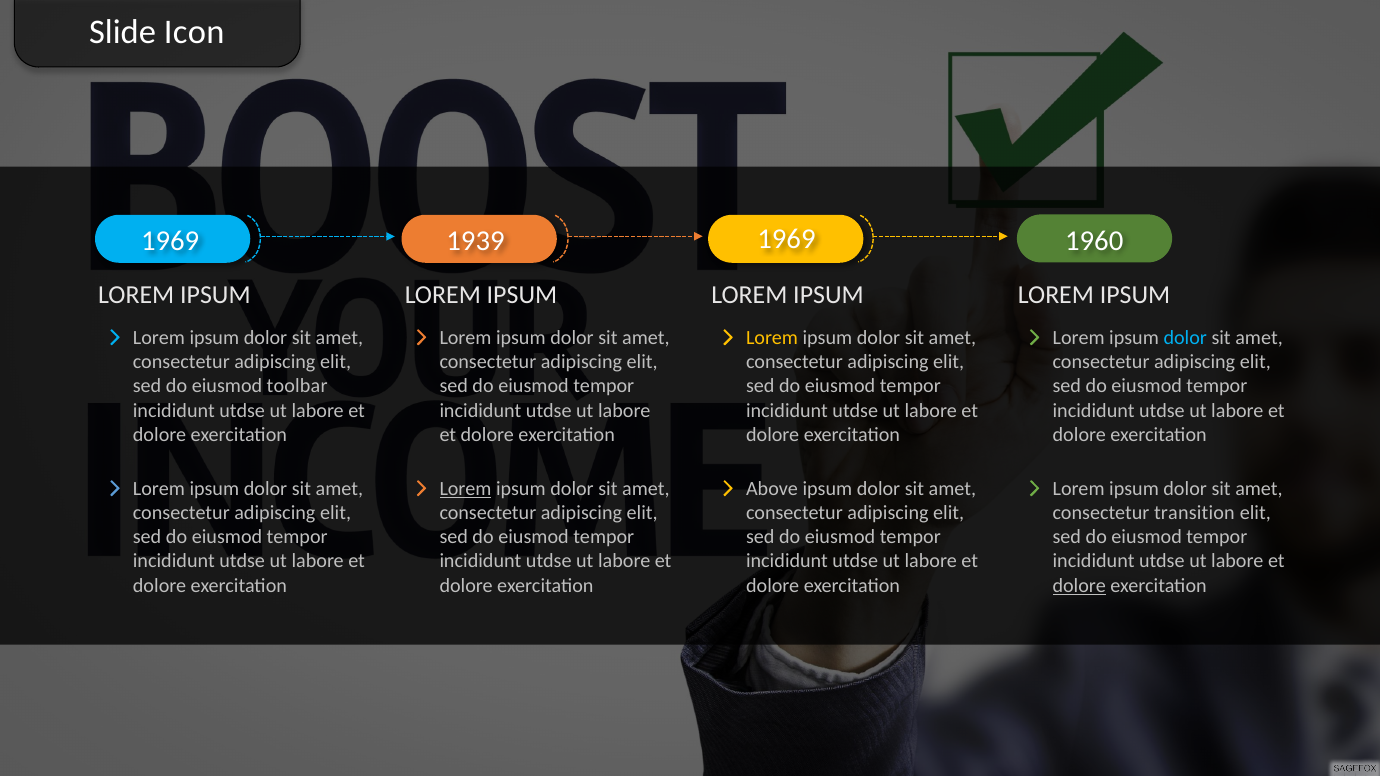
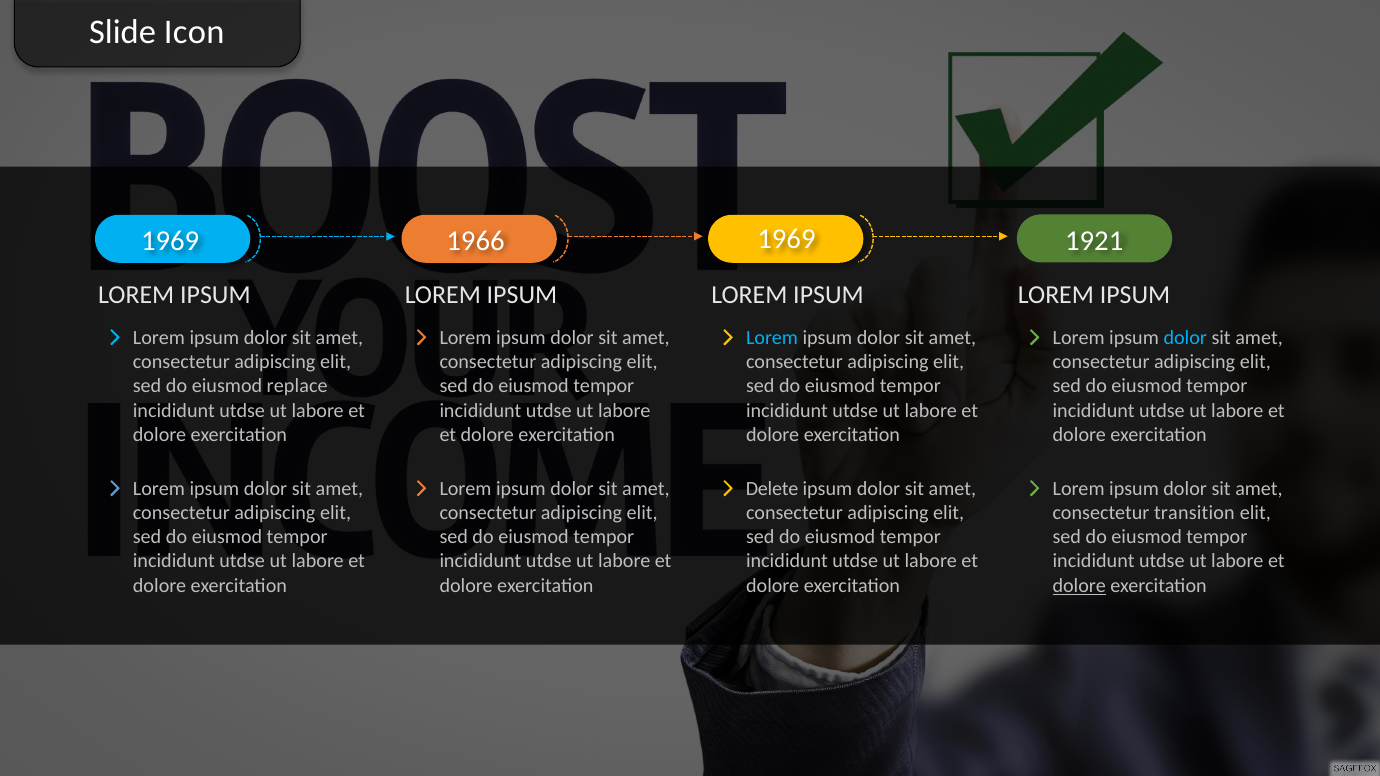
1939: 1939 -> 1966 (476, 241)
1960: 1960 -> 1921 (1094, 241)
Lorem colour: yellow -> light blue (772, 338)
toolbar: toolbar -> replace (297, 386)
Lorem underline: present -> none (465, 489)
Above: Above -> Delete (772, 489)
